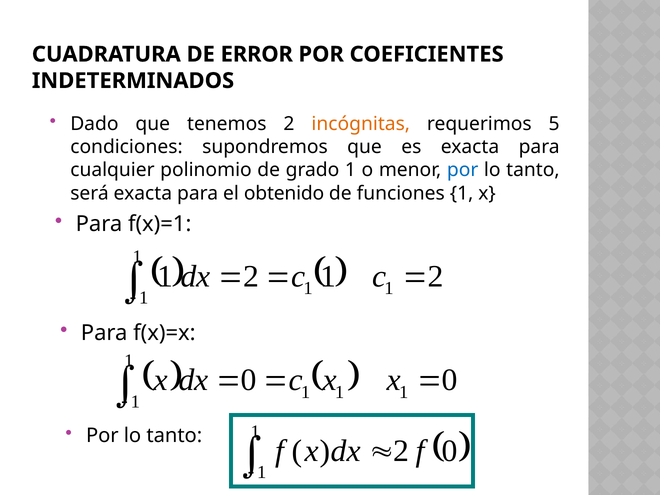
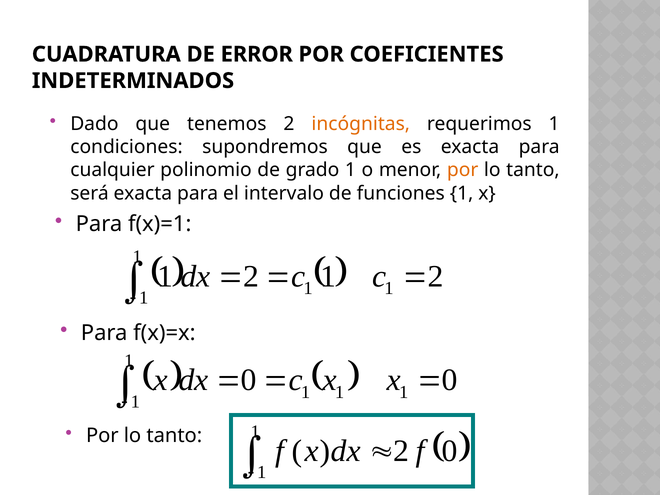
requerimos 5: 5 -> 1 (554, 124)
por colour: blue -> orange (463, 170)
obtenido: obtenido -> intervalo (284, 193)
